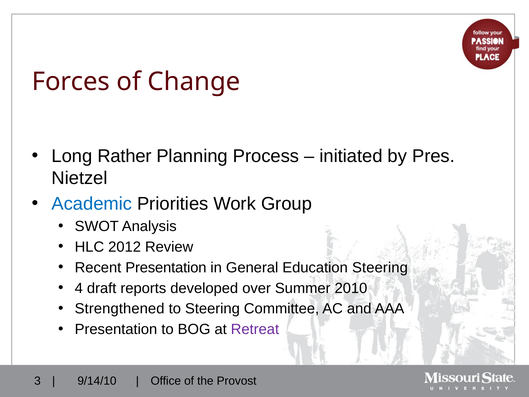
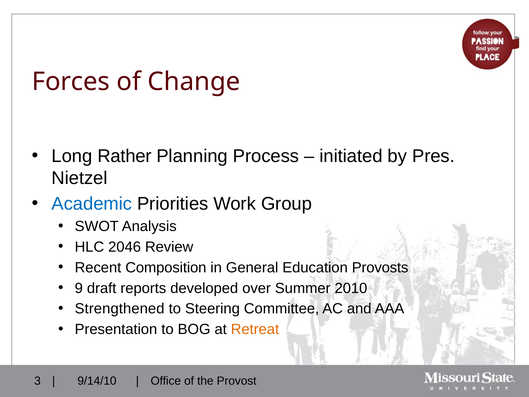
2012: 2012 -> 2046 (125, 247)
Recent Presentation: Presentation -> Composition (166, 267)
Education Steering: Steering -> Provosts (380, 267)
4: 4 -> 9 (79, 288)
Retreat colour: purple -> orange (255, 329)
